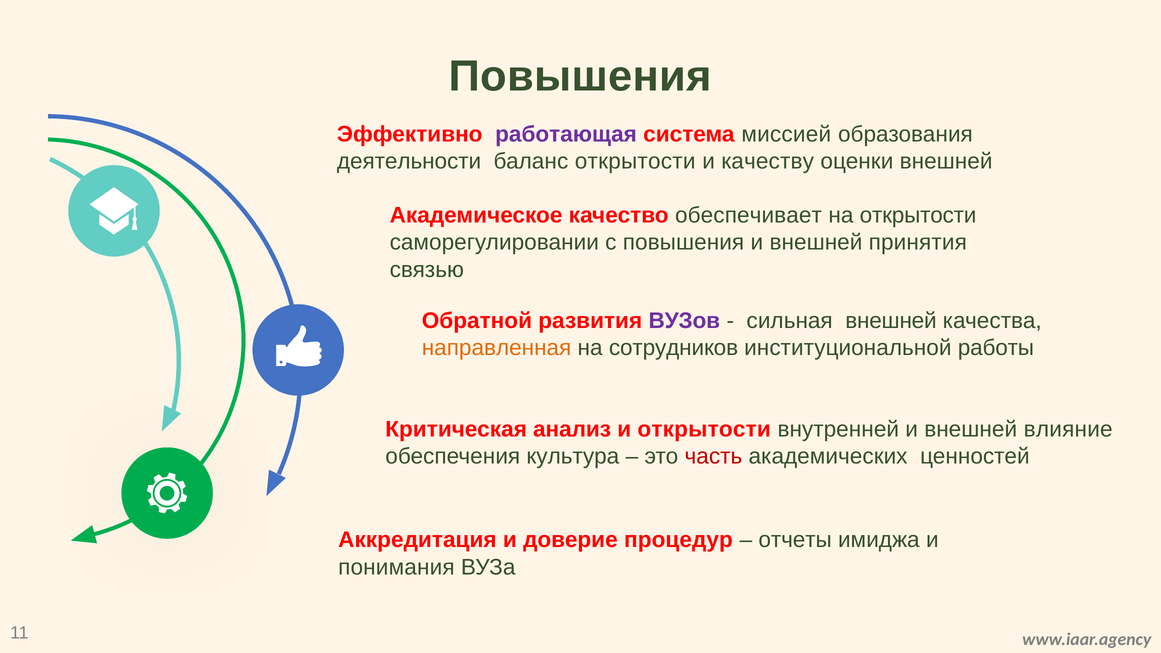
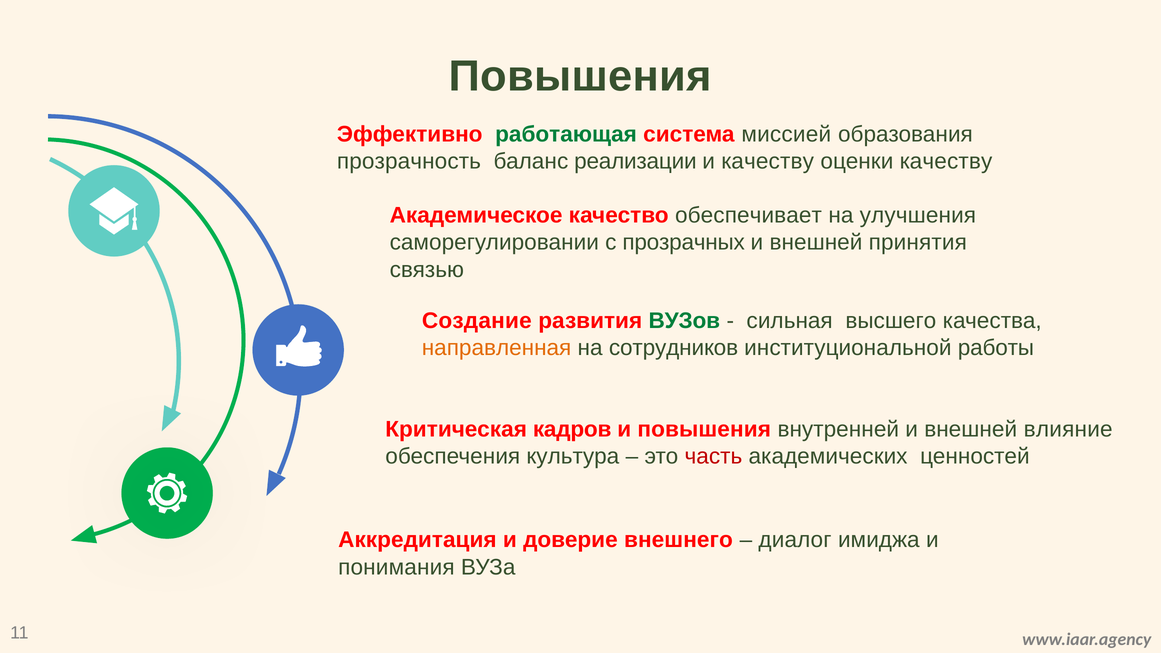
работающая colour: purple -> green (566, 134)
деятельности: деятельности -> прозрачность (409, 161)
баланс открытости: открытости -> реализации (635, 161)
оценки внешней: внешней -> качеству (946, 161)
на открытости: открытости -> улучшения (918, 215)
с повышения: повышения -> прозрачных (684, 243)
Обратной: Обратной -> Создание (477, 321)
ВУЗов colour: purple -> green (684, 321)
сильная внешней: внешней -> высшего (891, 321)
анализ: анализ -> кадров (572, 429)
и открытости: открытости -> повышения (704, 429)
процедур: процедур -> внешнего (678, 540)
отчеты: отчеты -> диалог (795, 540)
